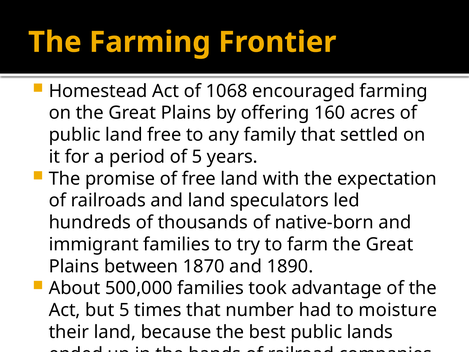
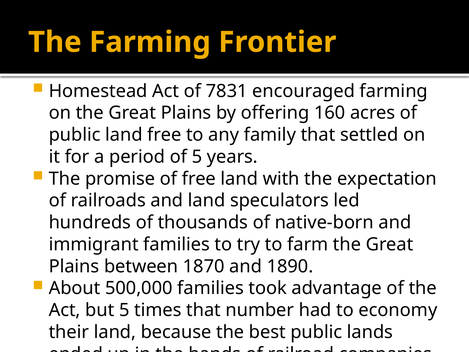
1068: 1068 -> 7831 (227, 91)
moisture: moisture -> economy (398, 310)
